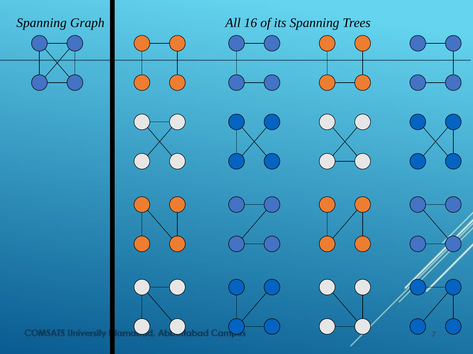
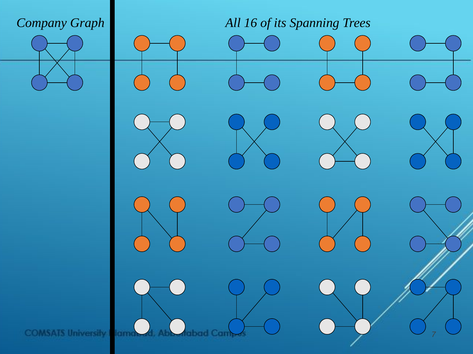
Spanning: Spanning -> Company (42, 23)
